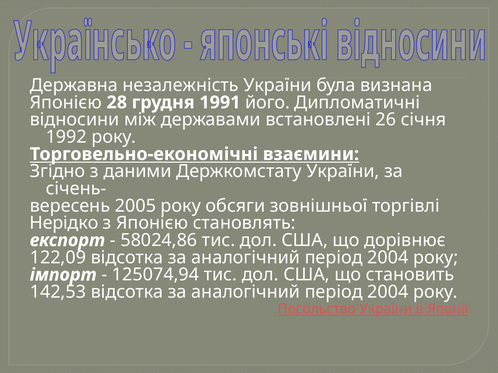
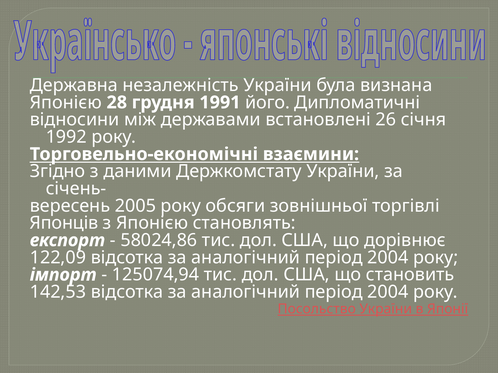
Нерідко: Нерідко -> Японців (64, 223)
